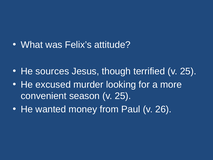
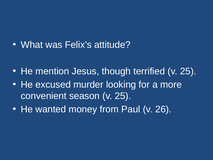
sources: sources -> mention (52, 71)
